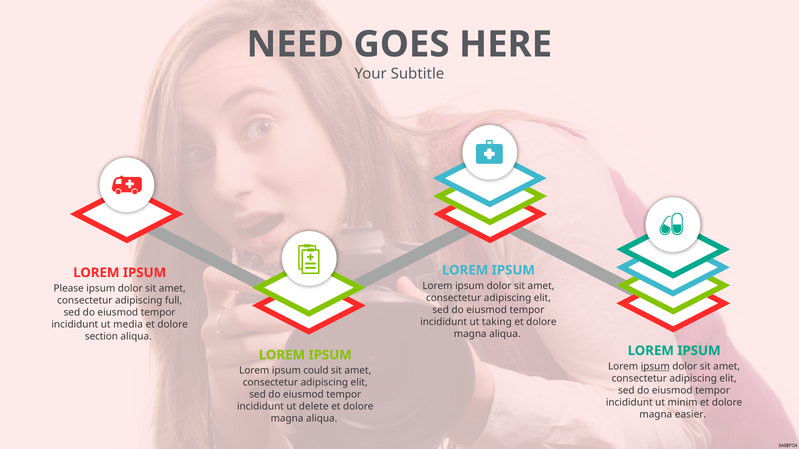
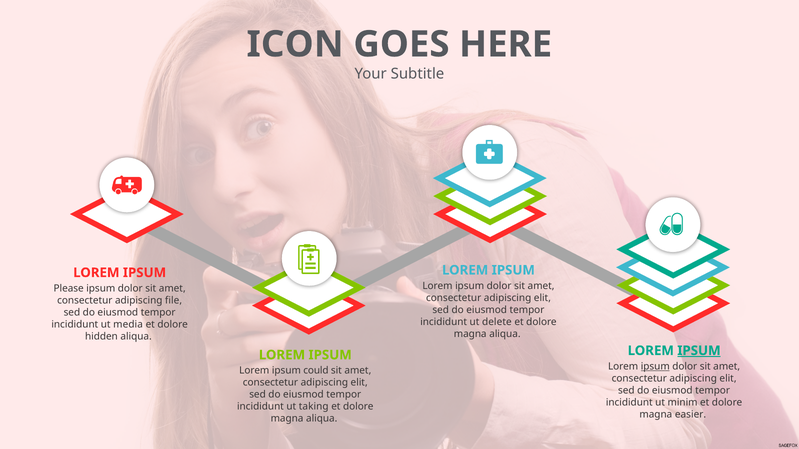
NEED: NEED -> ICON (295, 44)
full: full -> file (174, 301)
taking: taking -> delete (497, 322)
section: section -> hidden (101, 337)
IPSUM underline: none -> present (699, 351)
delete: delete -> taking (314, 407)
